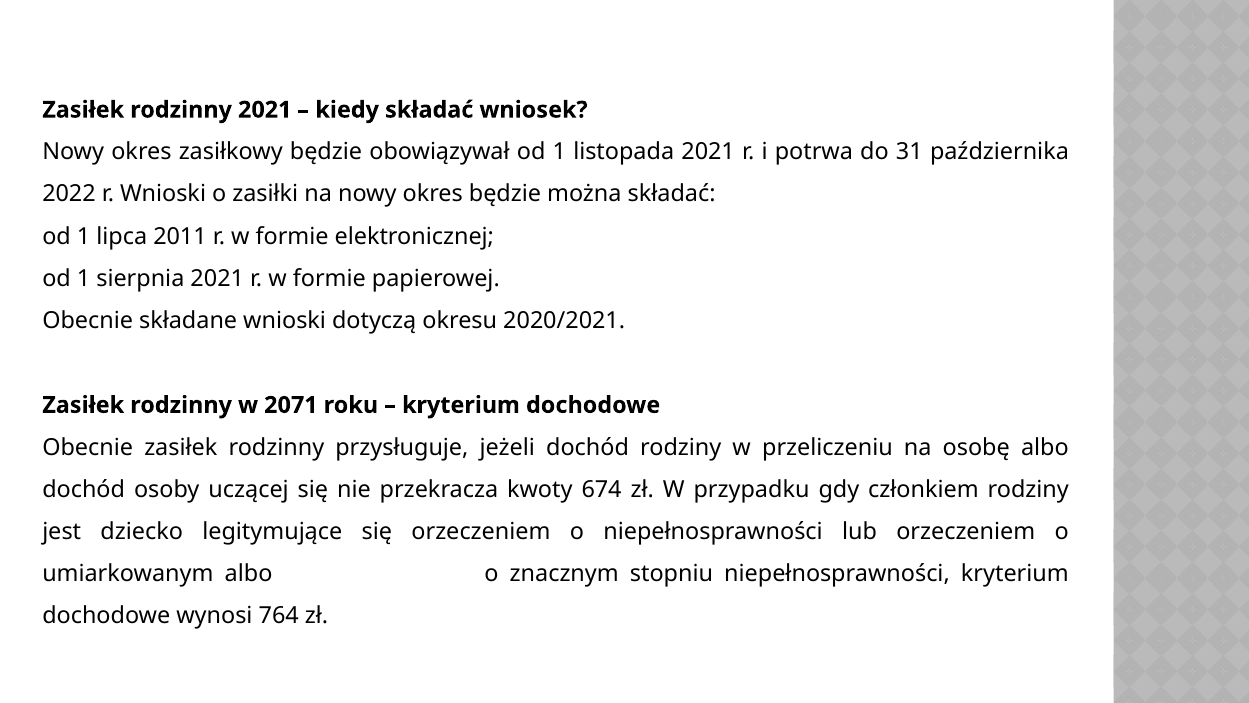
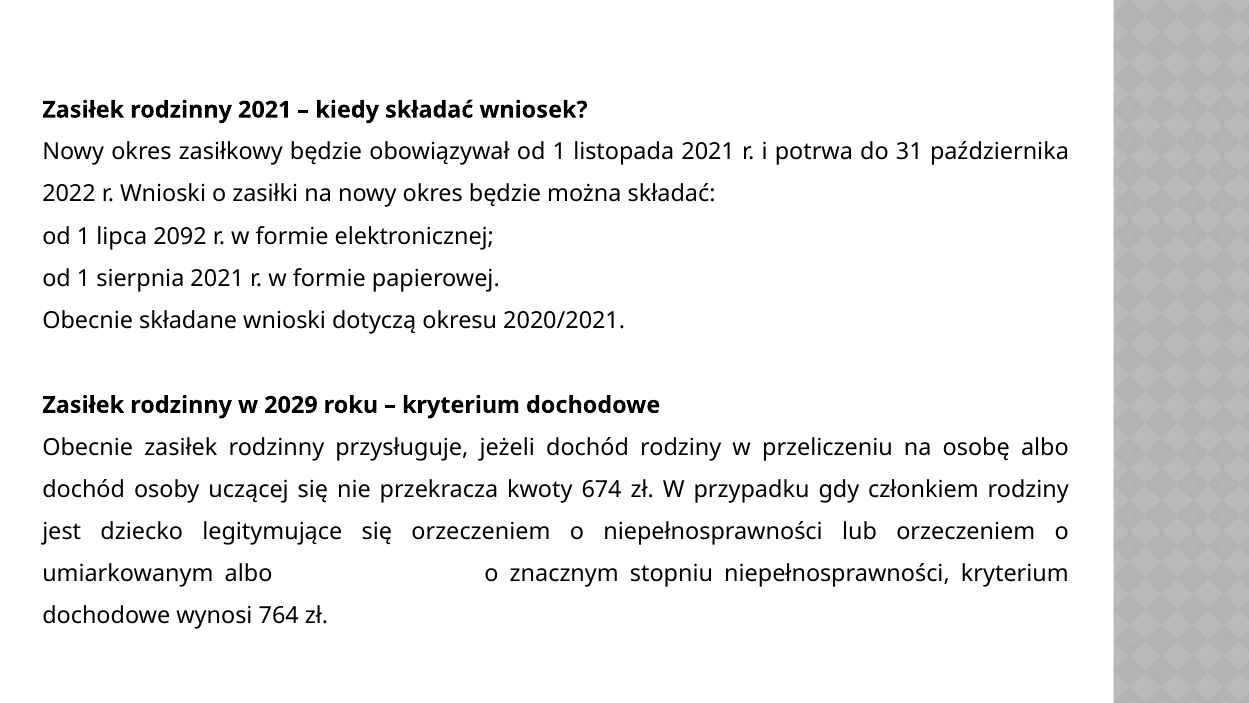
2011: 2011 -> 2092 (180, 236)
2071: 2071 -> 2029 (291, 405)
